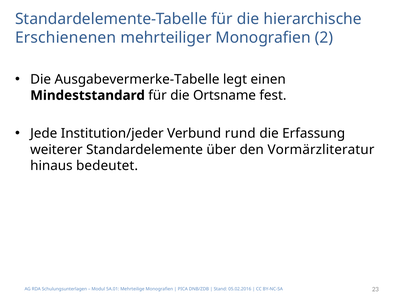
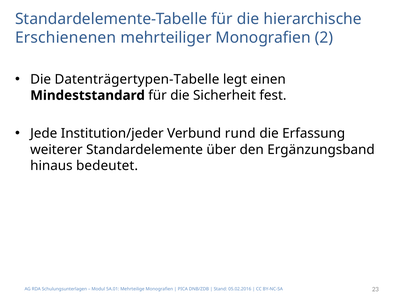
Ausgabevermerke-Tabelle: Ausgabevermerke-Tabelle -> Datenträgertypen-Tabelle (137, 79)
Ortsname: Ortsname -> Sicherheit (224, 96)
Vormärzliteratur: Vormärzliteratur -> Ergänzungsband (321, 150)
